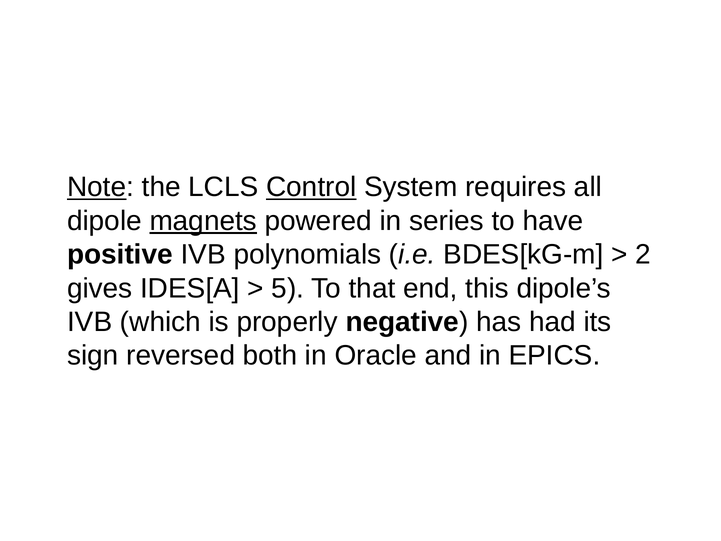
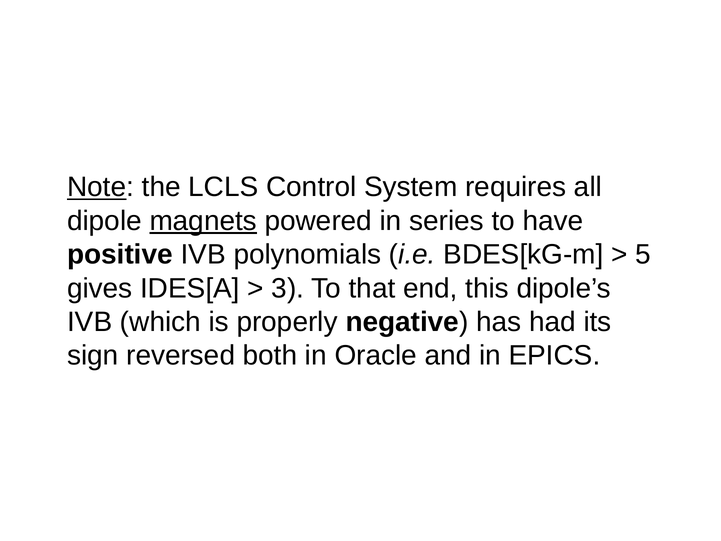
Control underline: present -> none (311, 187)
2: 2 -> 5 (643, 254)
5: 5 -> 3 (288, 288)
